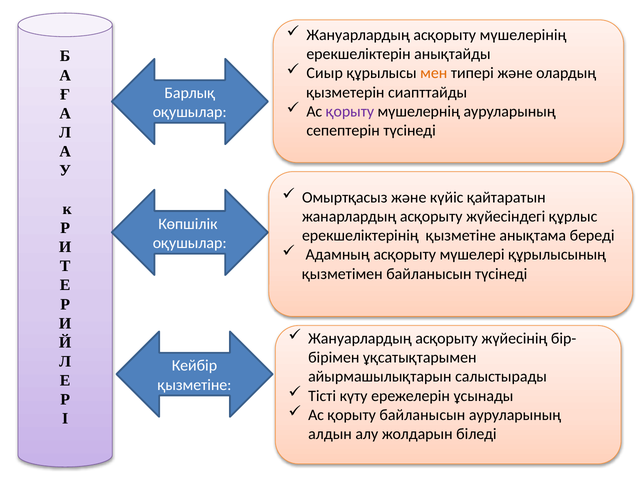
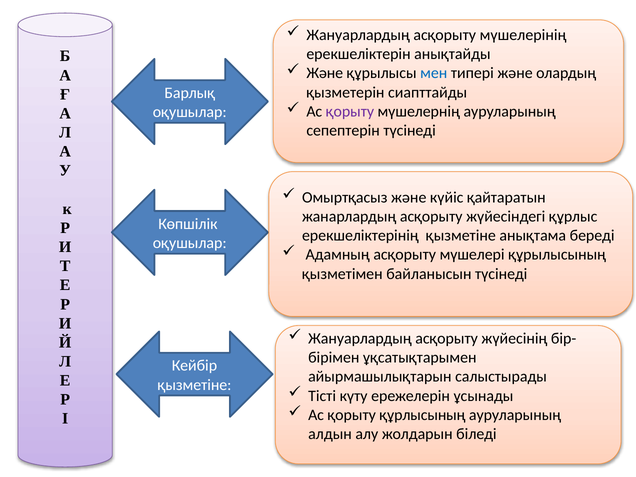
Сиыр: Сиыр -> Және (325, 73)
мен colour: orange -> blue (434, 73)
қорыту байланысын: байланысын -> құрлысының (422, 415)
